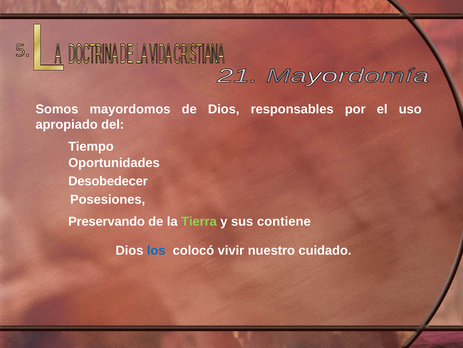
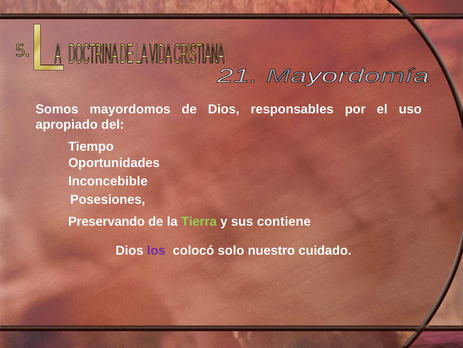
Desobedecer: Desobedecer -> Inconcebible (108, 181)
los colour: blue -> purple (156, 250)
vivir: vivir -> solo (231, 250)
